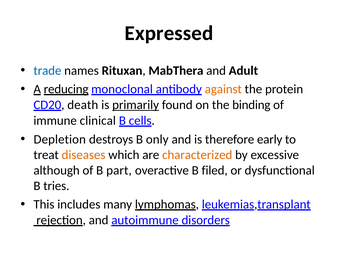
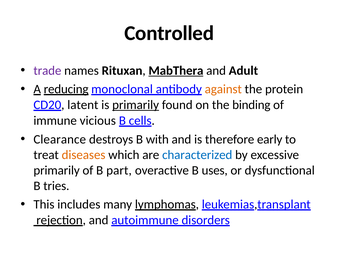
Expressed: Expressed -> Controlled (169, 33)
trade colour: blue -> purple (47, 70)
MabThera underline: none -> present (176, 70)
death: death -> latent (83, 105)
clinical: clinical -> vicious (98, 120)
Depletion: Depletion -> Clearance (60, 139)
only: only -> with (157, 139)
characterized colour: orange -> blue (197, 154)
although: although -> primarily (57, 170)
filed: filed -> uses (215, 170)
